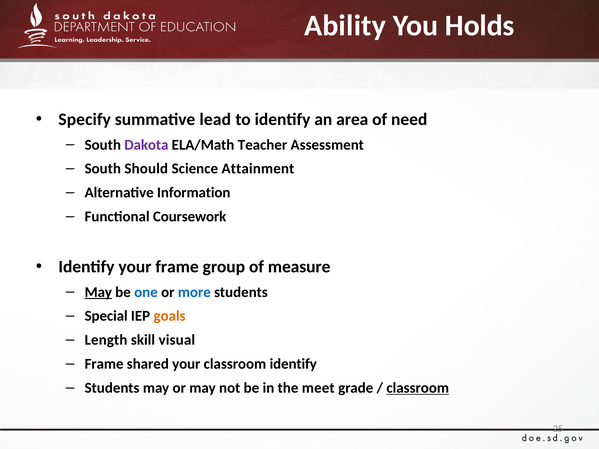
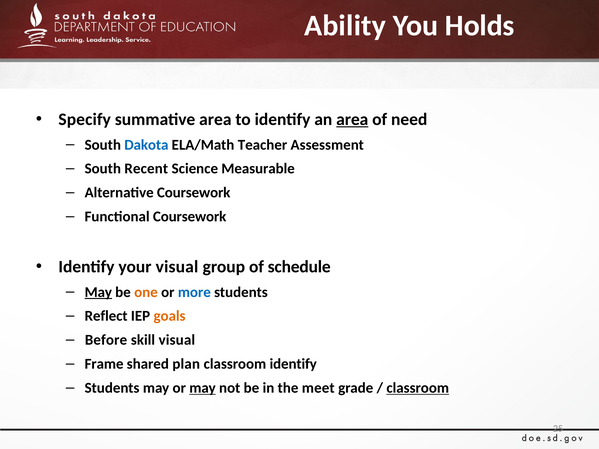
summative lead: lead -> area (215, 120)
area underline: none -> present (352, 120)
Dakota colour: purple -> blue (146, 145)
Should: Should -> Recent (146, 169)
Attainment: Attainment -> Measurable (258, 169)
Alternative Information: Information -> Coursework (194, 193)
your frame: frame -> visual (177, 267)
measure: measure -> schedule (299, 267)
one colour: blue -> orange (146, 292)
Special: Special -> Reflect (106, 316)
Length: Length -> Before (106, 340)
shared your: your -> plan (186, 364)
may underline: none -> present (203, 388)
